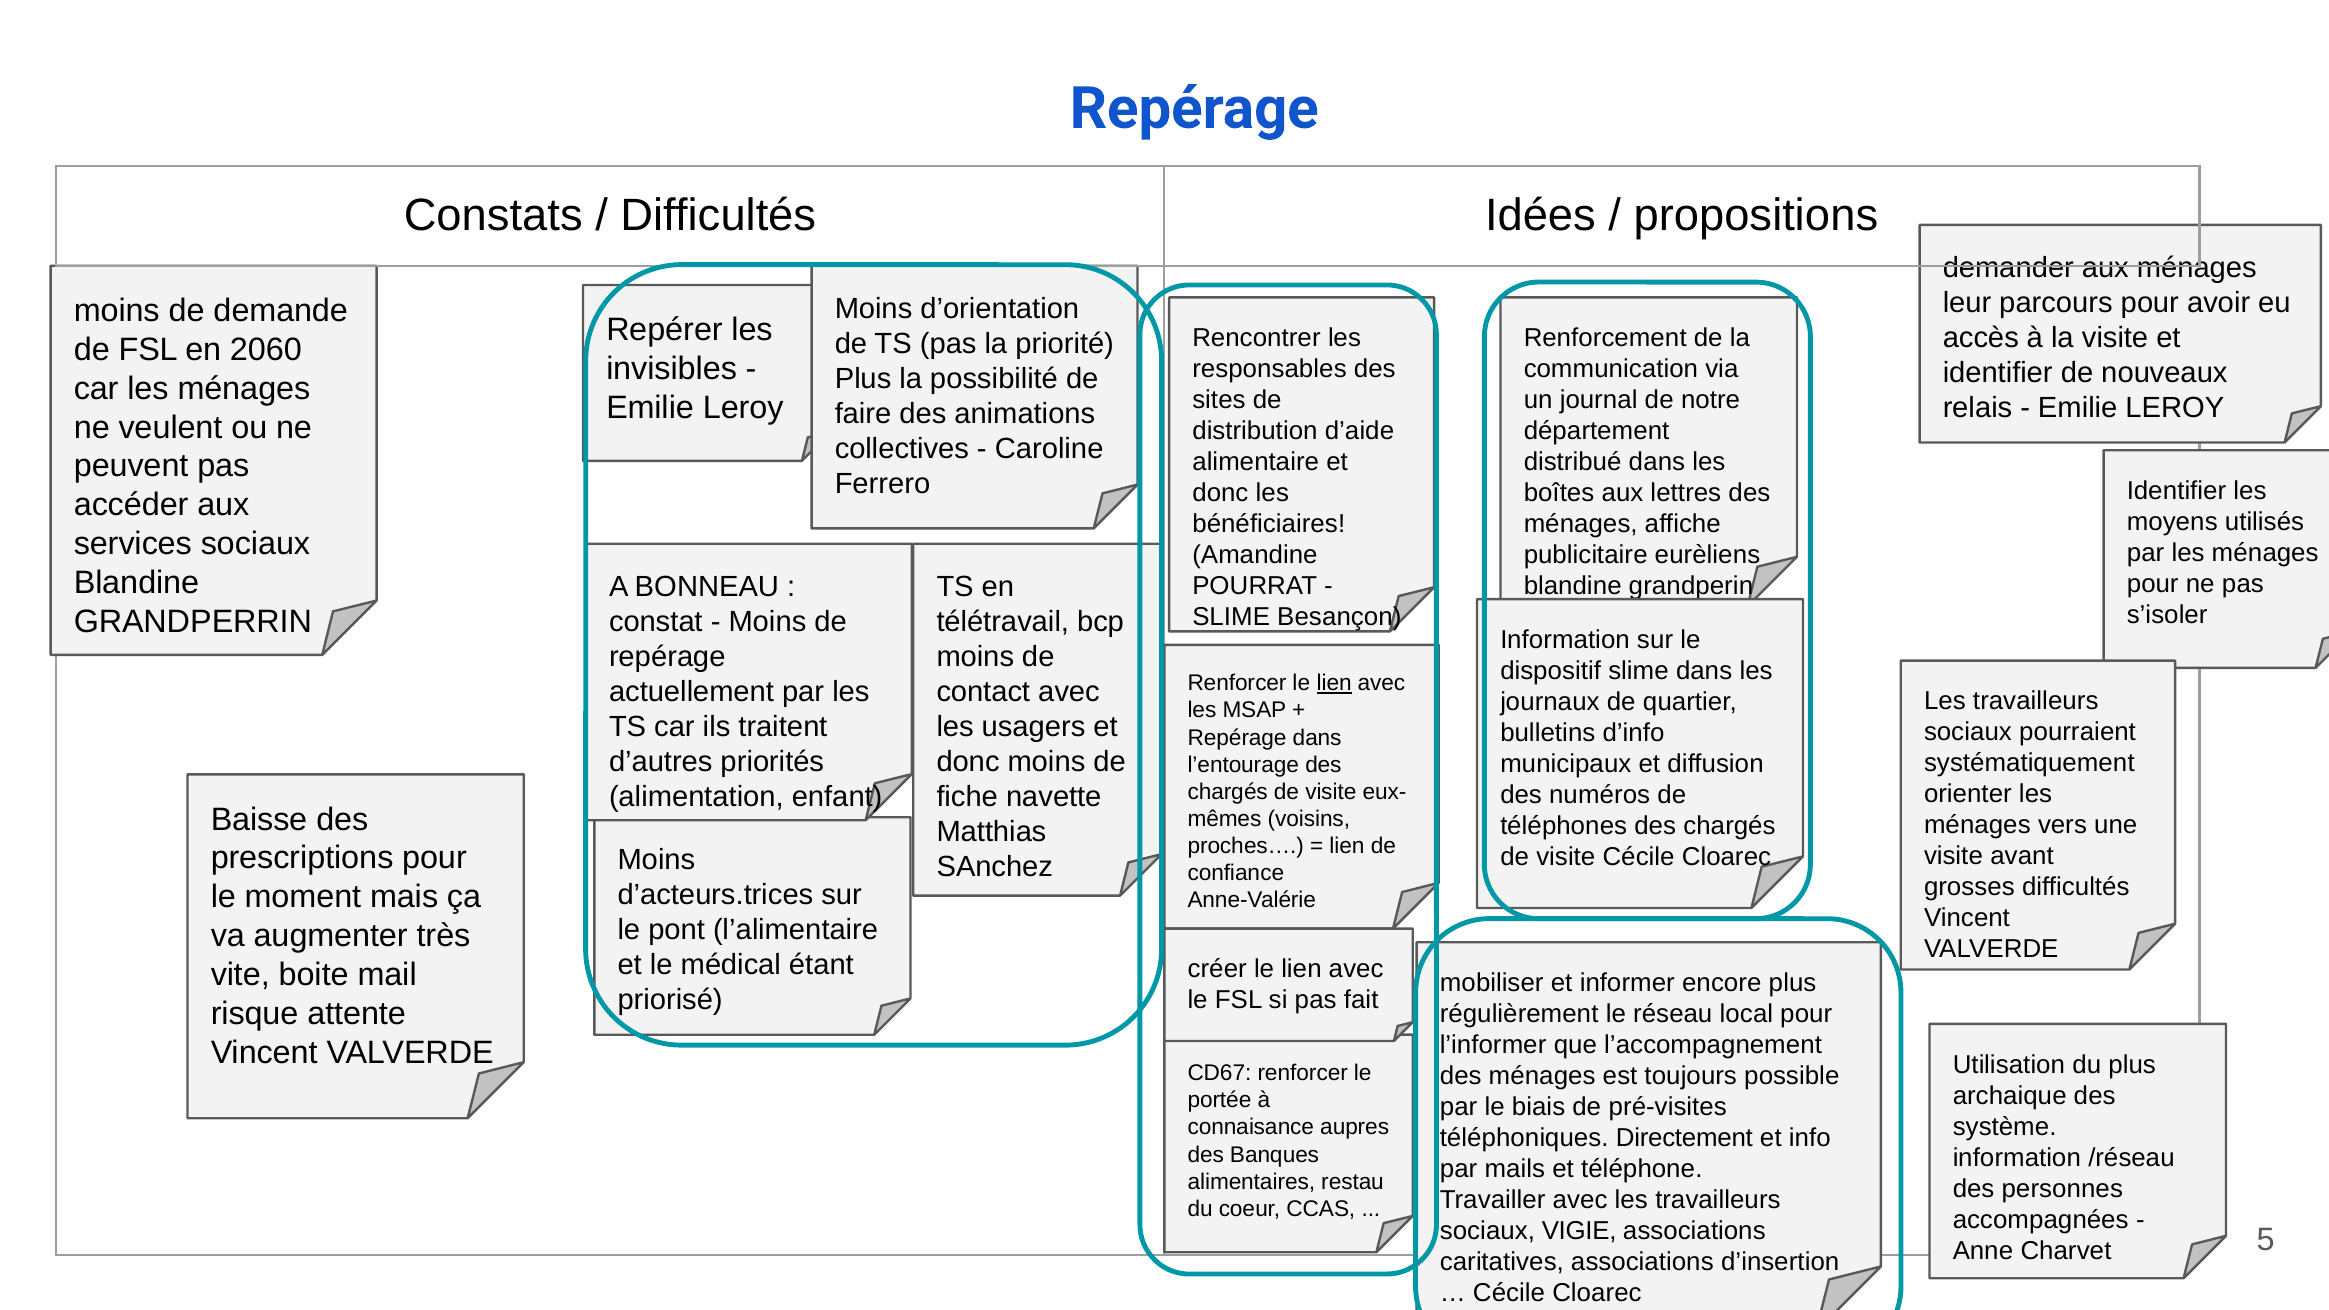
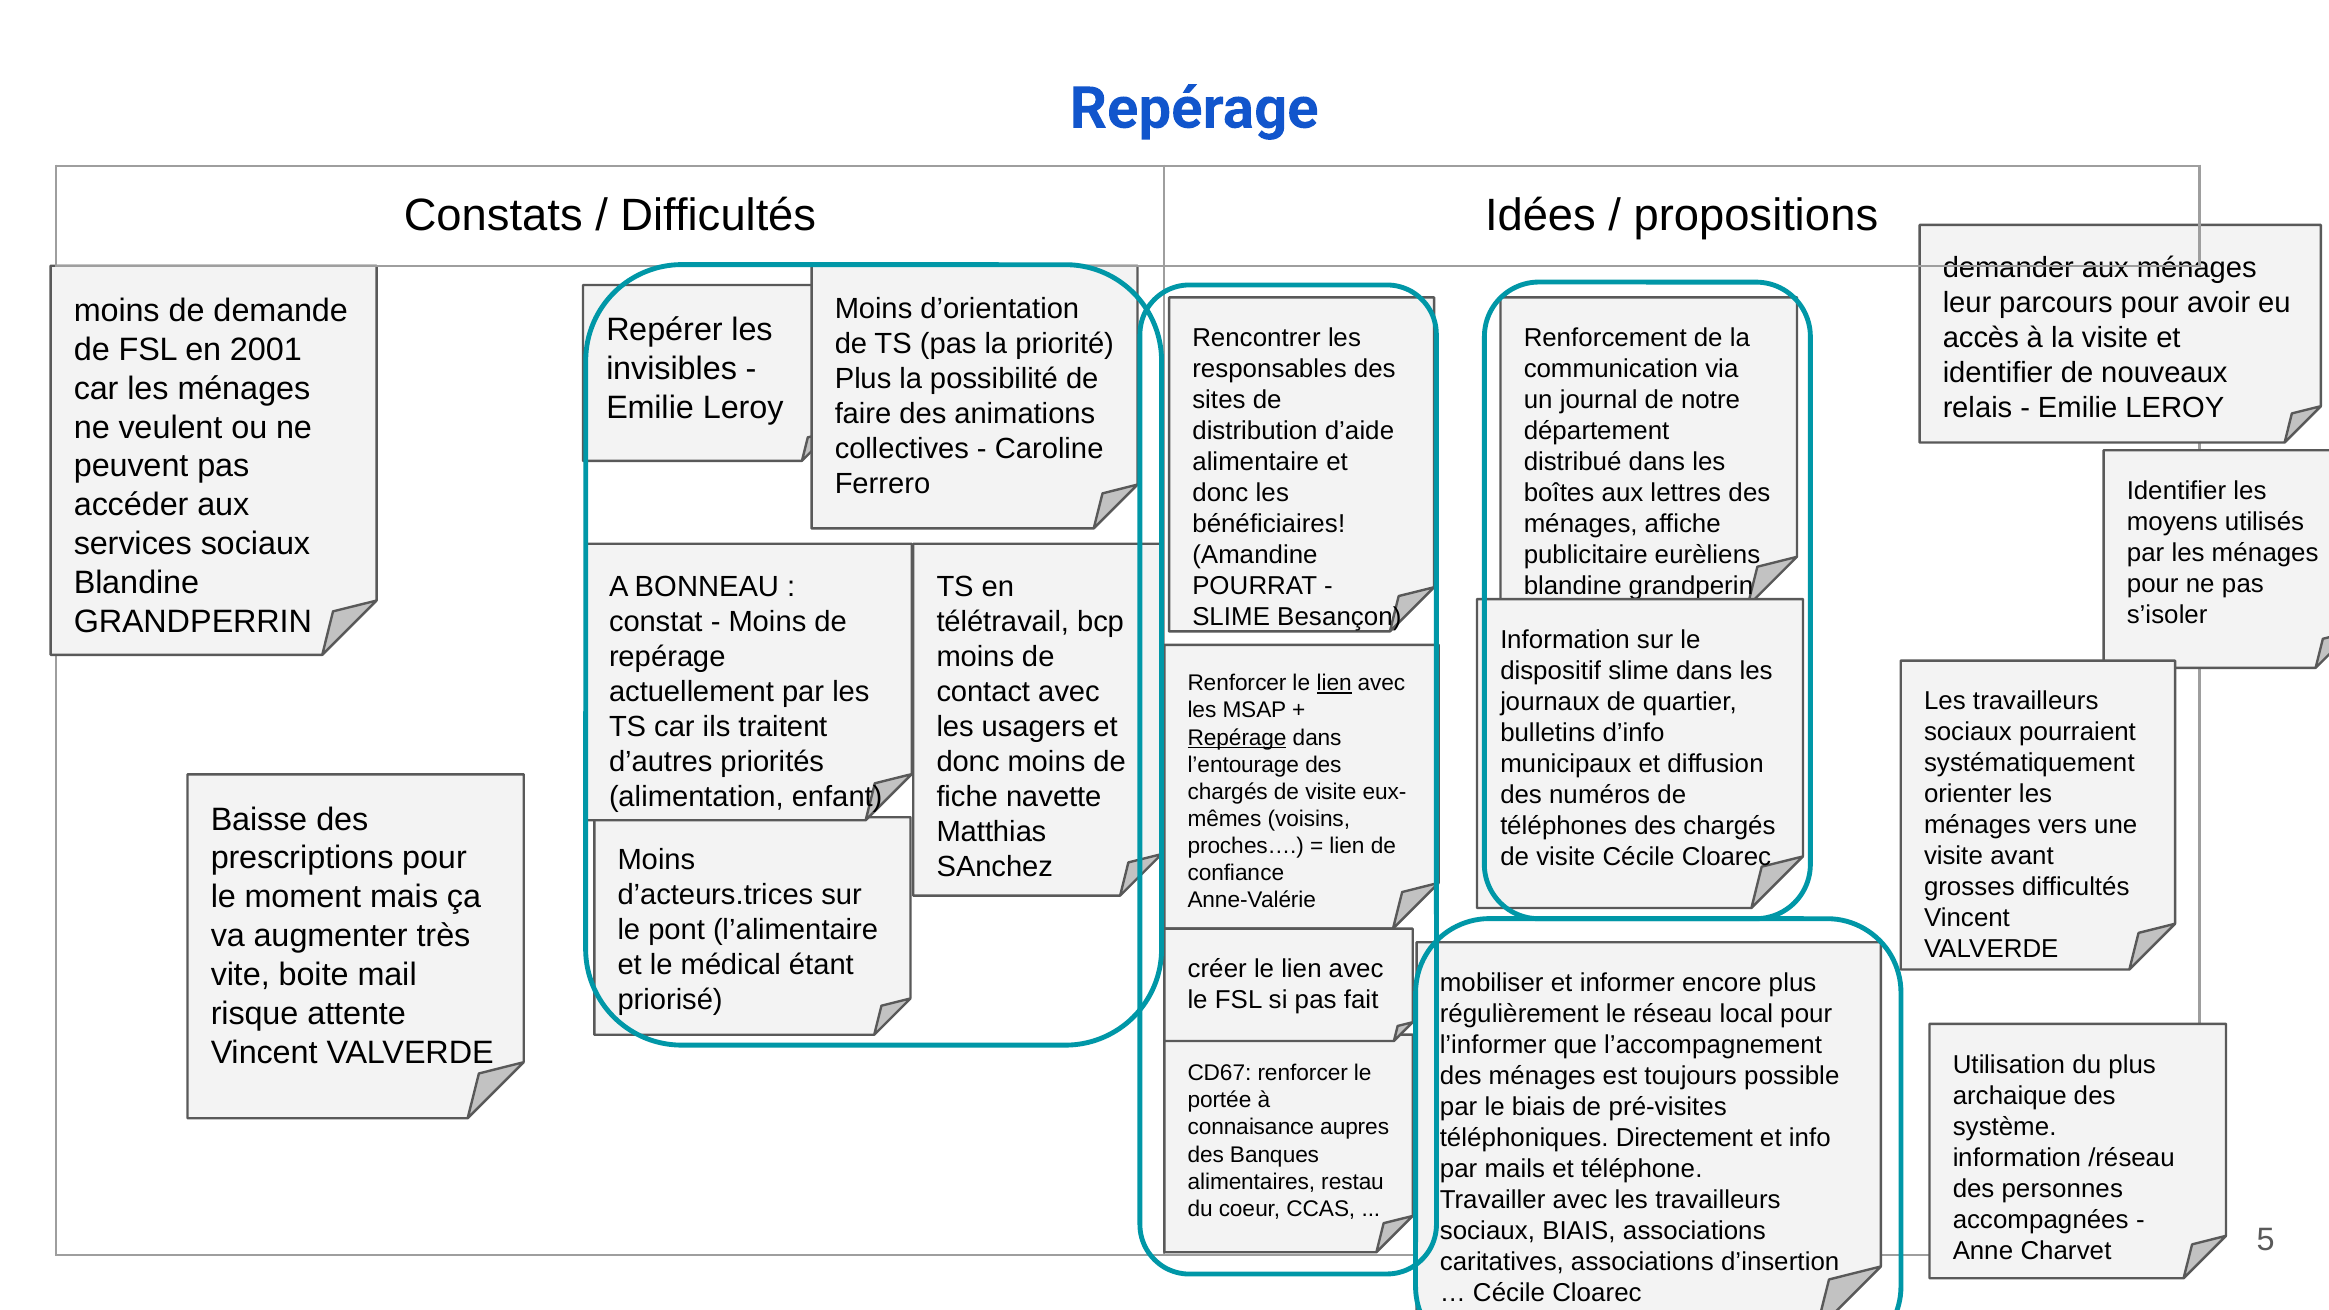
2060: 2060 -> 2001 (266, 350)
Repérage underline: none -> present (1237, 738)
sociaux VIGIE: VIGIE -> BIAIS (1579, 1231)
